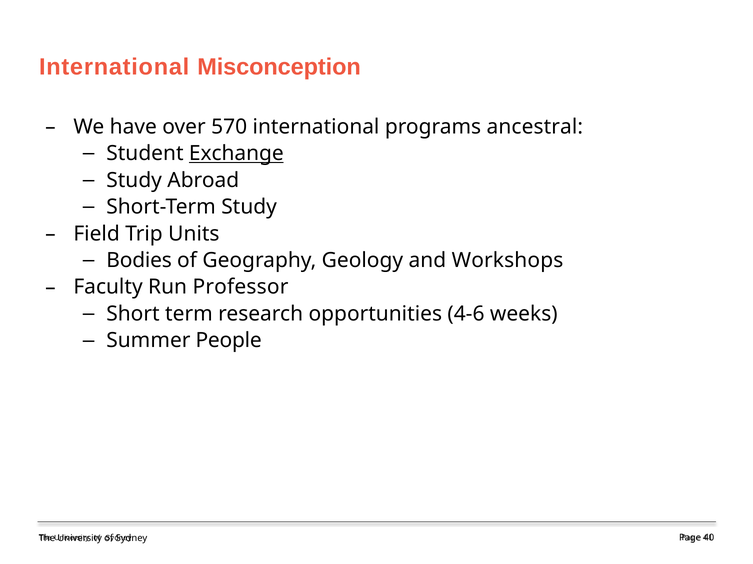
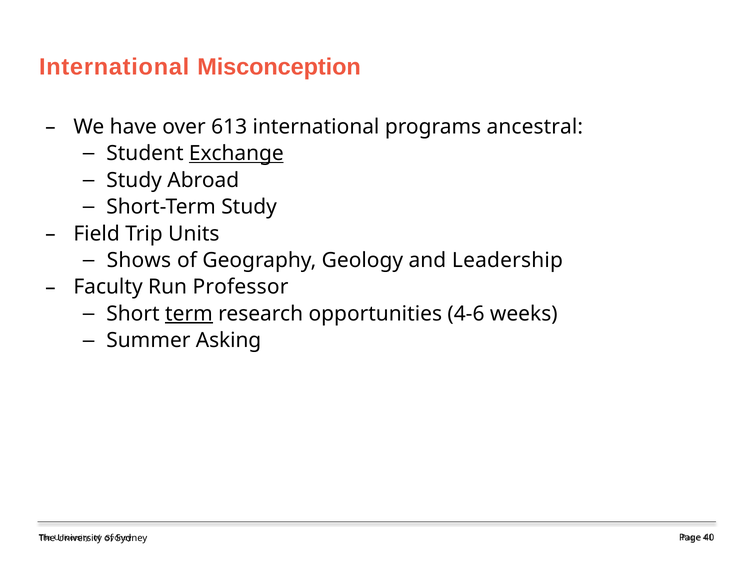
570: 570 -> 613 (229, 127)
Bodies: Bodies -> Shows (139, 261)
Workshops: Workshops -> Leadership (507, 261)
term underline: none -> present (189, 314)
People: People -> Asking (229, 341)
